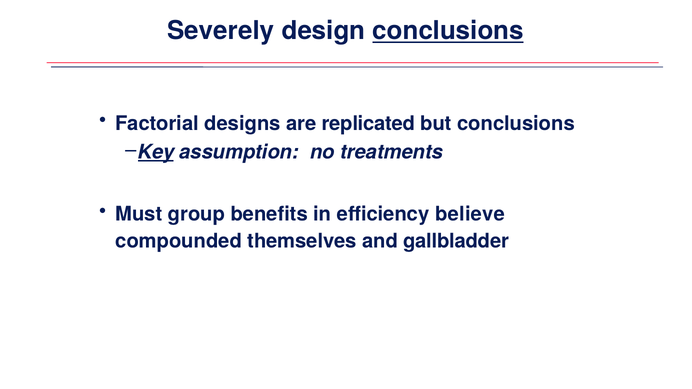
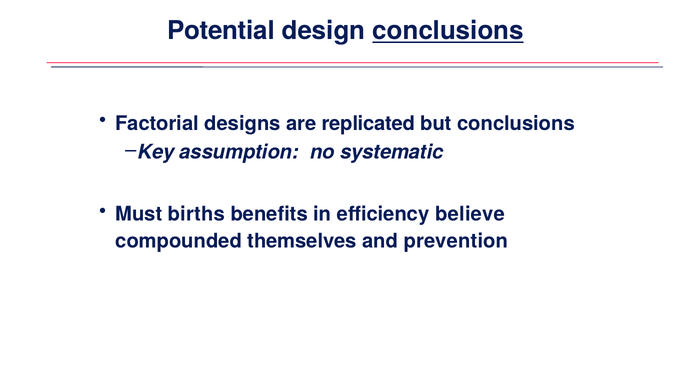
Severely: Severely -> Potential (221, 31)
Key underline: present -> none (156, 152)
treatments: treatments -> systematic (392, 152)
group: group -> births (196, 214)
gallbladder: gallbladder -> prevention (456, 241)
